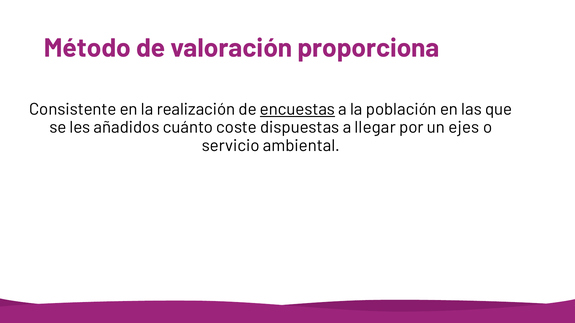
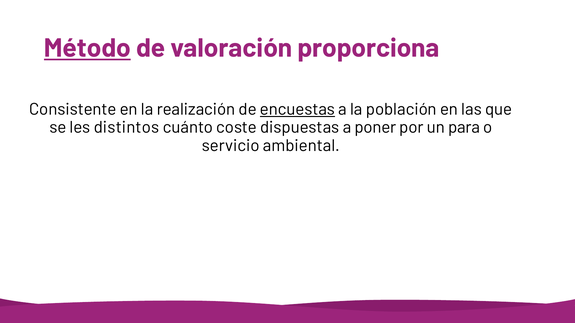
Método underline: none -> present (87, 48)
añadidos: añadidos -> distintos (126, 128)
llegar: llegar -> poner (375, 128)
ejes: ejes -> para (464, 128)
